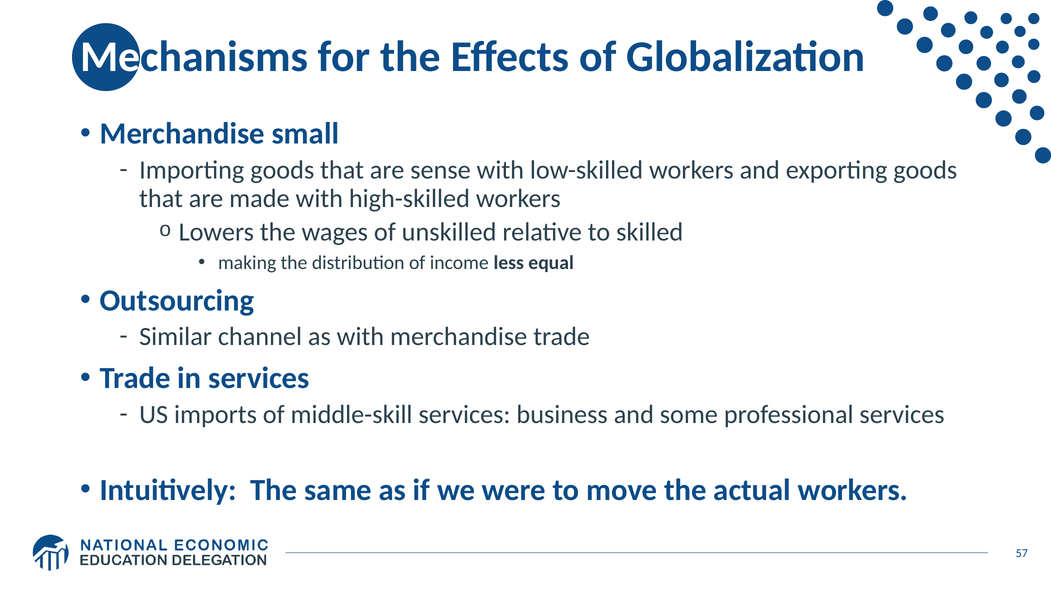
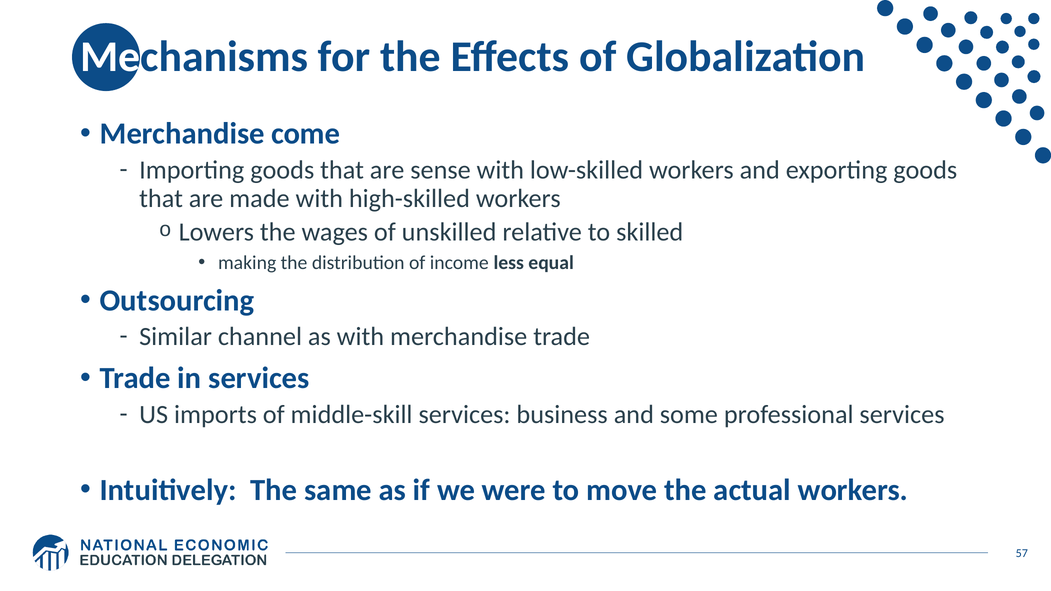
small: small -> come (306, 134)
